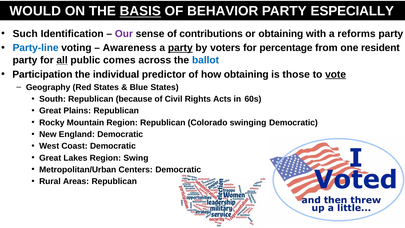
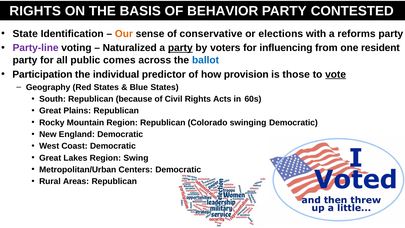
WOULD: WOULD -> RIGHTS (35, 11)
BASIS underline: present -> none (140, 11)
ESPECIALLY: ESPECIALLY -> CONTESTED (352, 11)
Such: Such -> State (25, 34)
Our colour: purple -> orange (124, 34)
contributions: contributions -> conservative (211, 34)
or obtaining: obtaining -> elections (281, 34)
Party-line colour: blue -> purple (36, 48)
Awareness: Awareness -> Naturalized (130, 48)
percentage: percentage -> influencing (286, 48)
all underline: present -> none (62, 60)
how obtaining: obtaining -> provision (246, 74)
